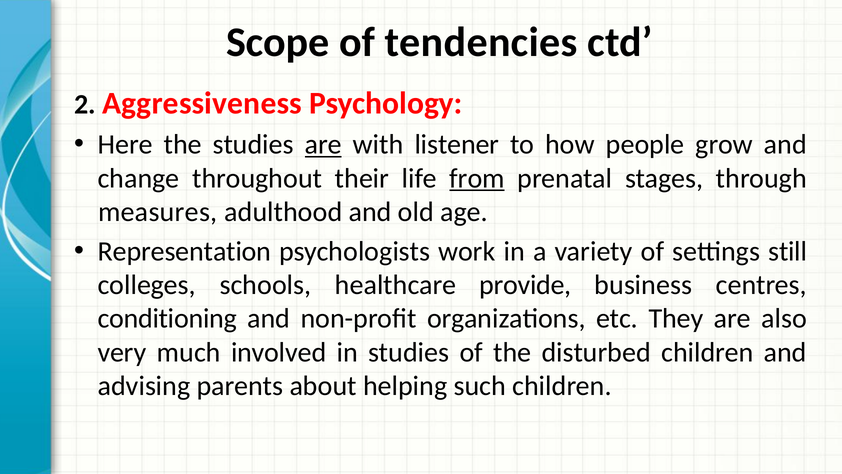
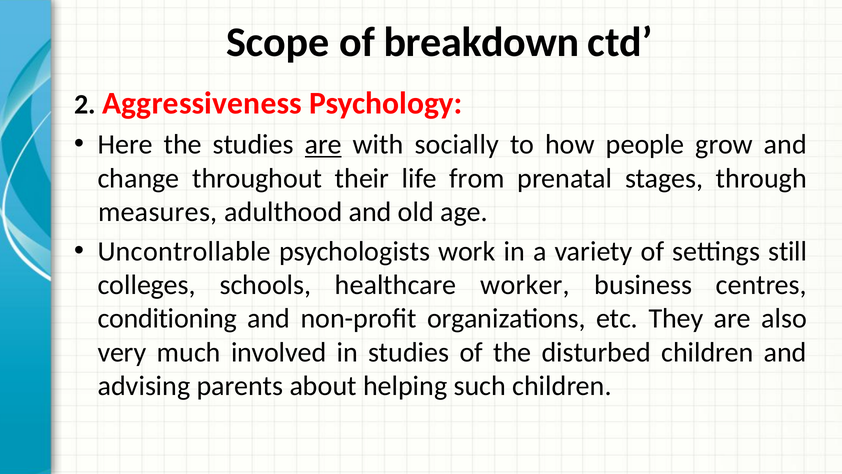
tendencies: tendencies -> breakdown (481, 42)
listener: listener -> socially (457, 144)
from underline: present -> none (477, 178)
Representation: Representation -> Uncontrollable (184, 251)
provide: provide -> worker (525, 285)
